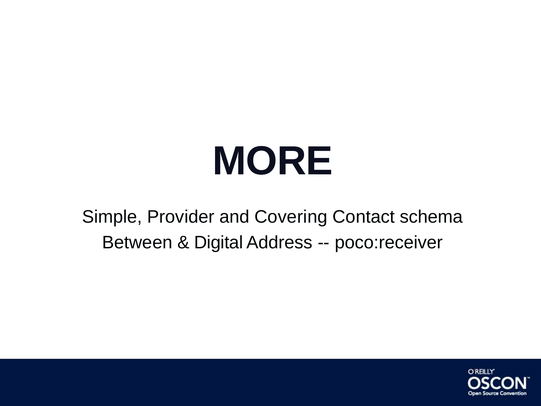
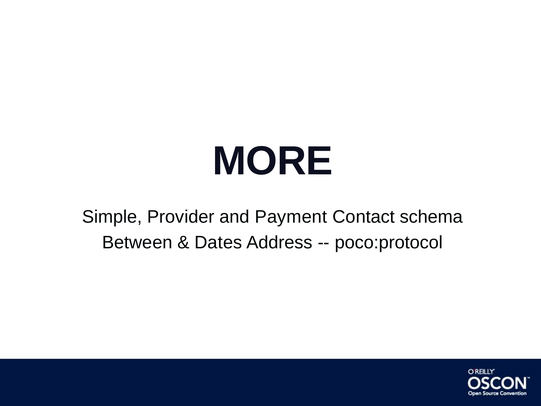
Covering: Covering -> Payment (291, 217)
Digital: Digital -> Dates (218, 242)
poco:receiver: poco:receiver -> poco:protocol (389, 242)
